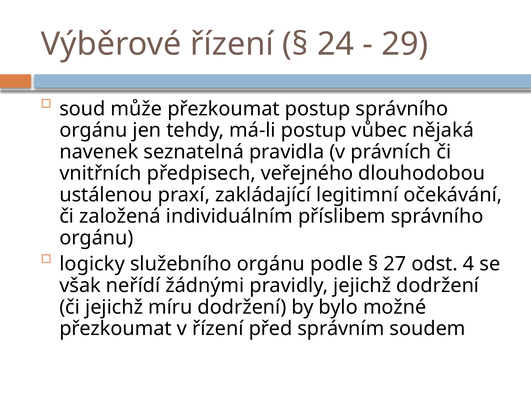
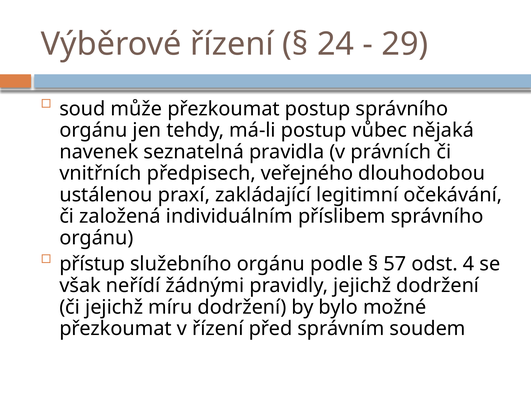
logicky: logicky -> přístup (92, 264)
27: 27 -> 57 (395, 264)
